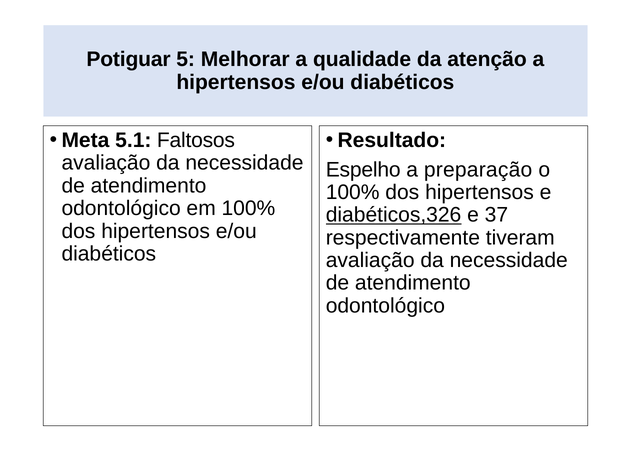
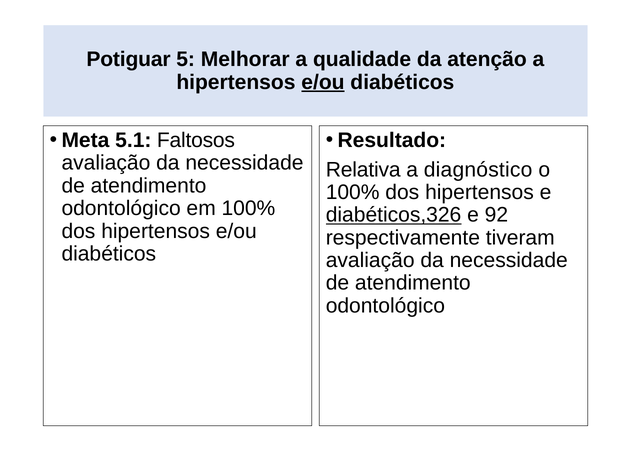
e/ou underline: none -> present (323, 82)
Espelho: Espelho -> Relativa (363, 170)
preparação: preparação -> diagnóstico (478, 170)
37: 37 -> 92 (496, 215)
